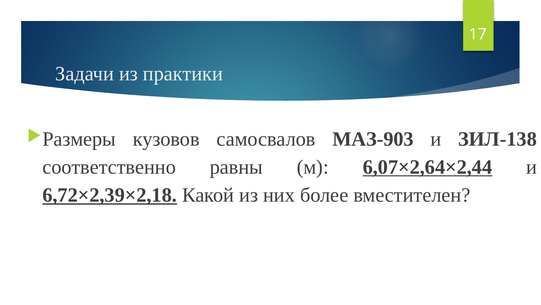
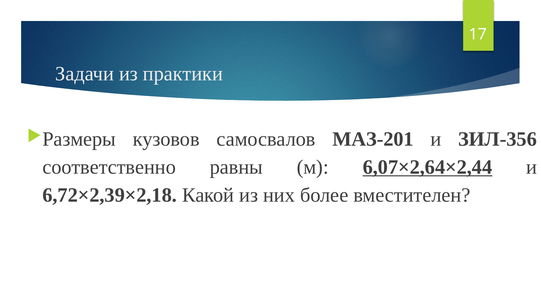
МАЗ-903: МАЗ-903 -> МАЗ-201 (373, 139)
ЗИЛ-138: ЗИЛ-138 -> ЗИЛ-356 (498, 139)
6,72×2,39×2,18 underline: present -> none (110, 195)
